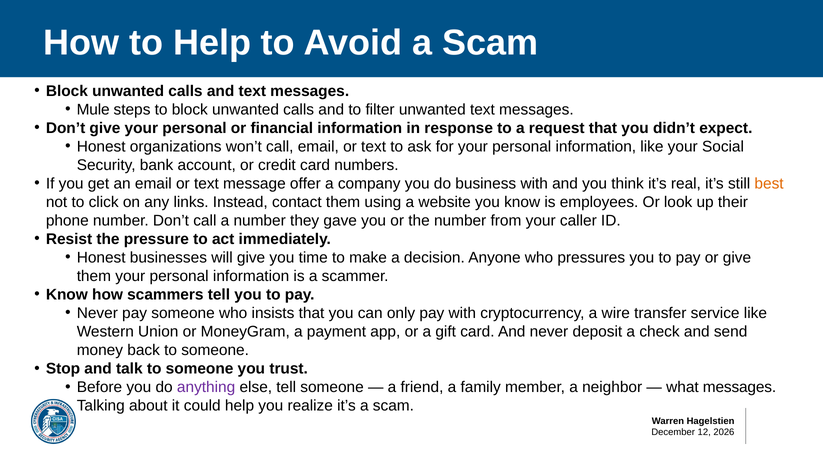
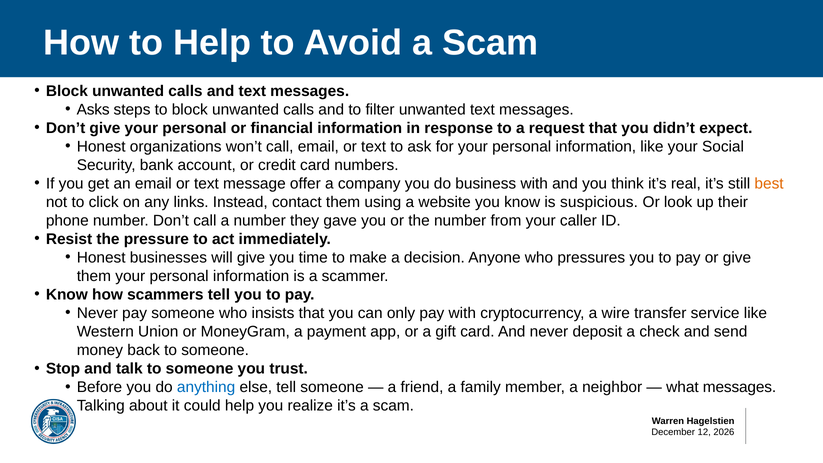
Mule: Mule -> Asks (93, 109)
employees: employees -> suspicious (599, 202)
anything colour: purple -> blue (206, 387)
